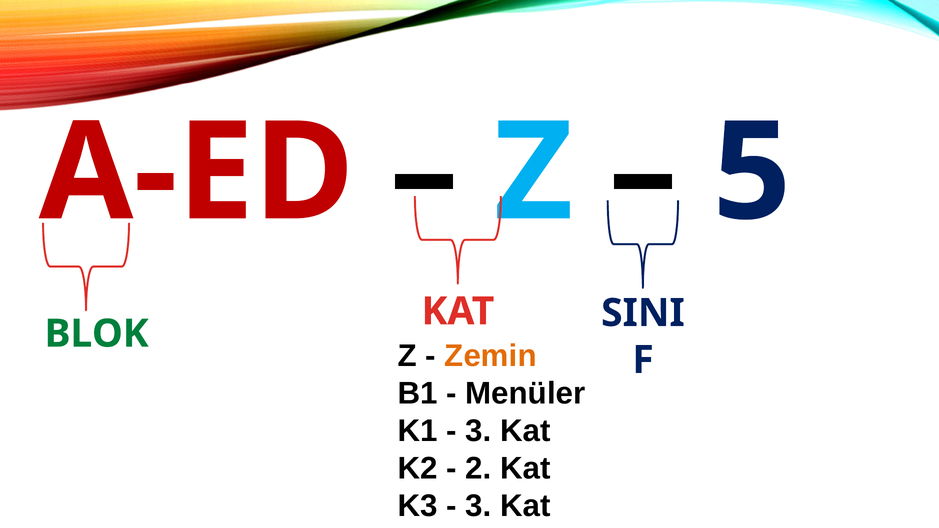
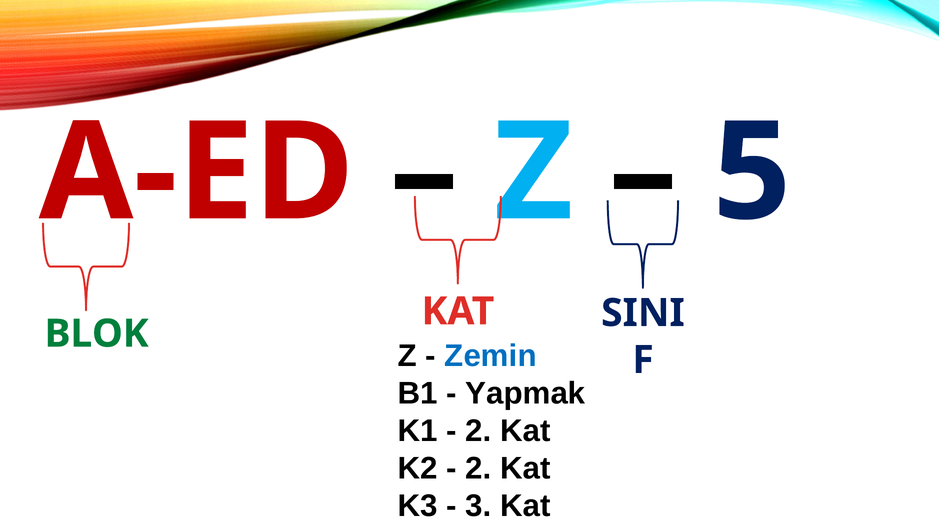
Zemin colour: orange -> blue (491, 356)
Menüler: Menüler -> Yapmak (525, 393)
3: 3 -> 2 (478, 431)
